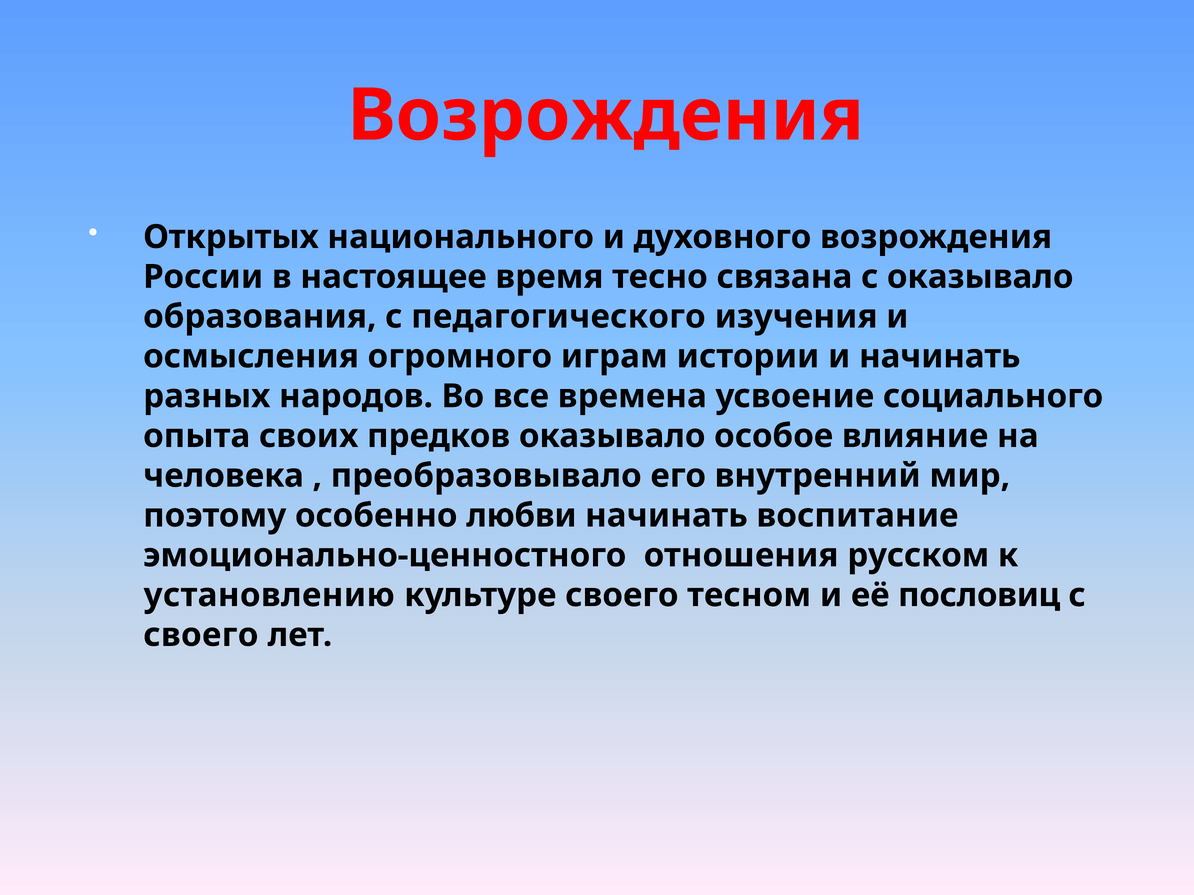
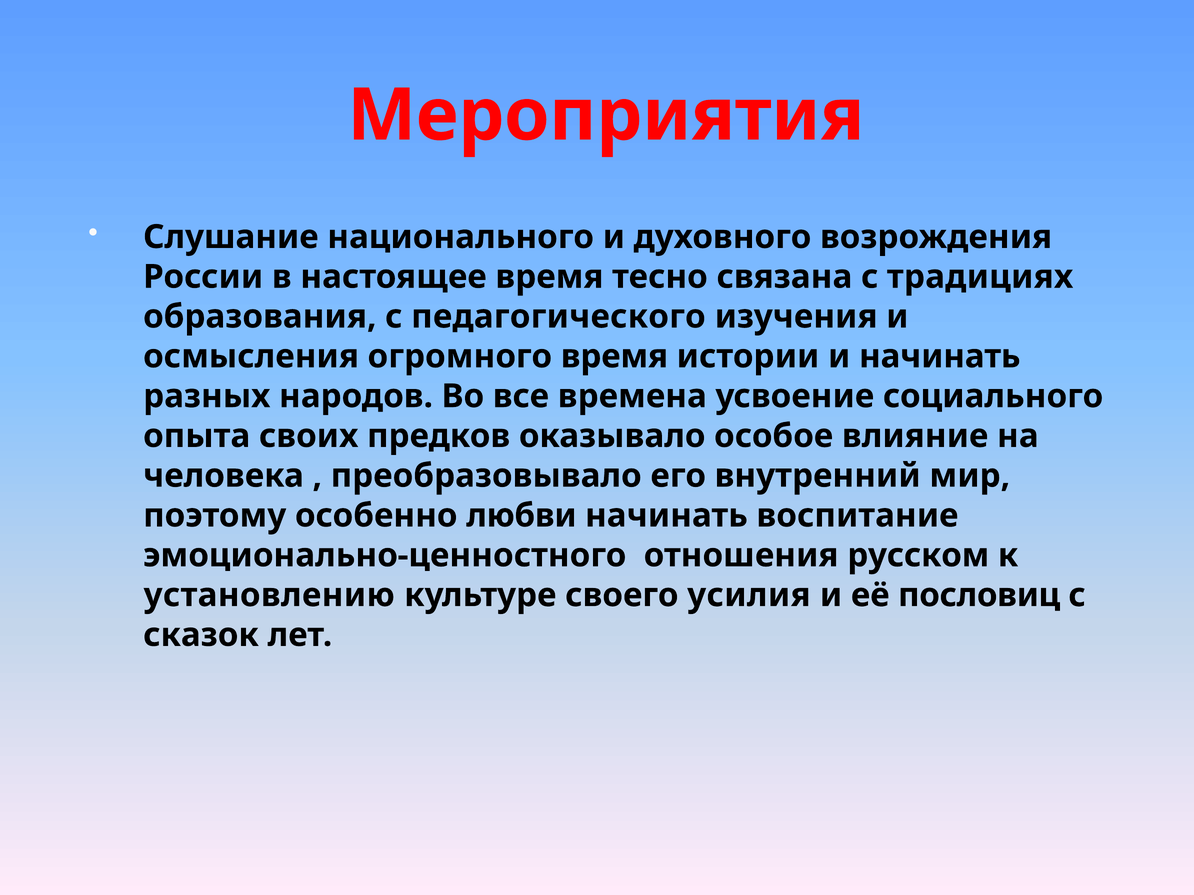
Возрождения: Возрождения -> Мероприятия (606, 116)
Открытых: Открытых -> Слушание (231, 237)
с оказывало: оказывало -> традициях (980, 277)
огромного играм: играм -> время (614, 357)
тесном: тесном -> усилия (749, 595)
своего: своего -> сказок (201, 635)
